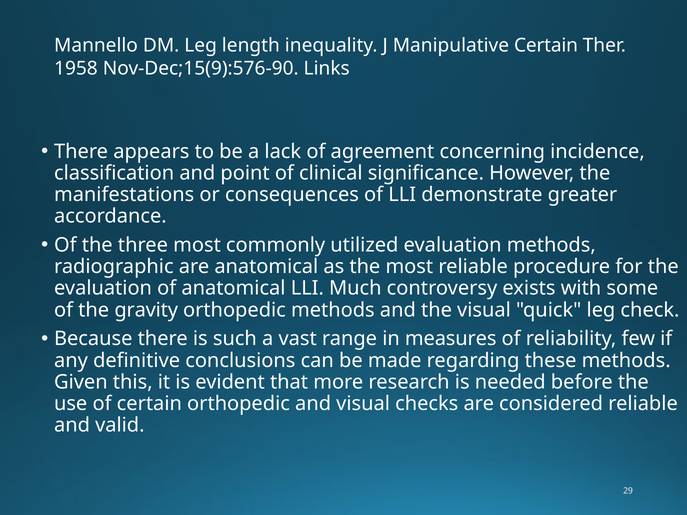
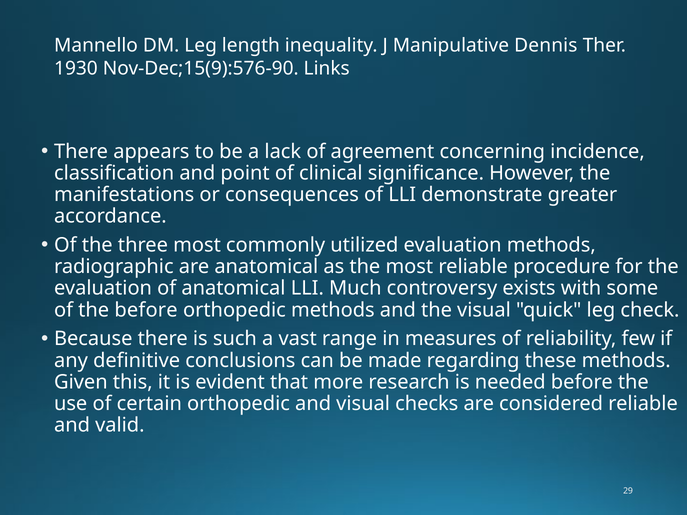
Manipulative Certain: Certain -> Dennis (546, 45)
1958: 1958 -> 1930 (76, 68)
the gravity: gravity -> before (146, 310)
